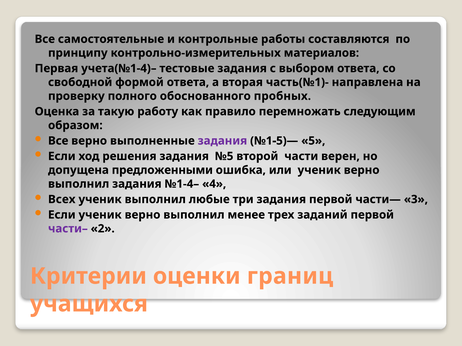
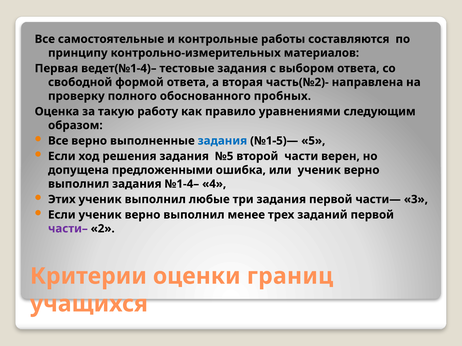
учета(№1-4)–: учета(№1-4)– -> ведет(№1-4)– (119, 68)
часть(№1)-: часть(№1)- -> часть(№2)- (297, 82)
перемножать: перемножать -> уравнениями (300, 112)
задания colour: purple -> blue (222, 141)
Всех: Всех -> Этих (62, 200)
